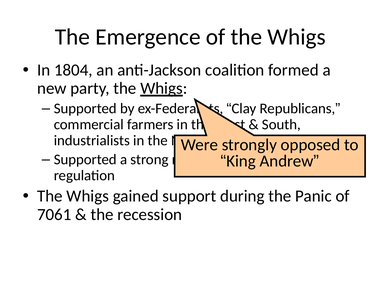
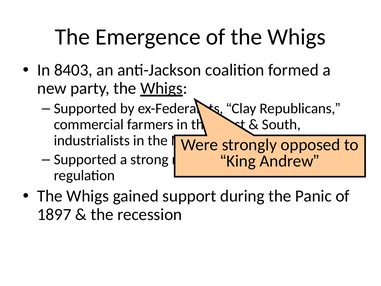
1804: 1804 -> 8403 (73, 70)
7061: 7061 -> 1897 (54, 214)
